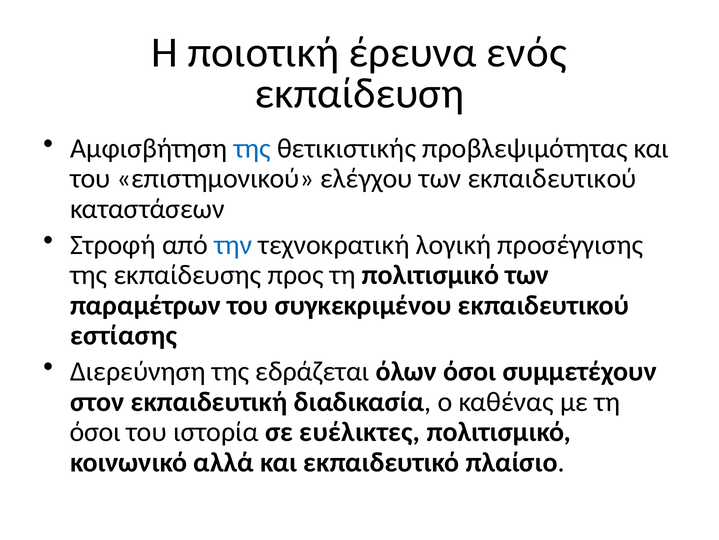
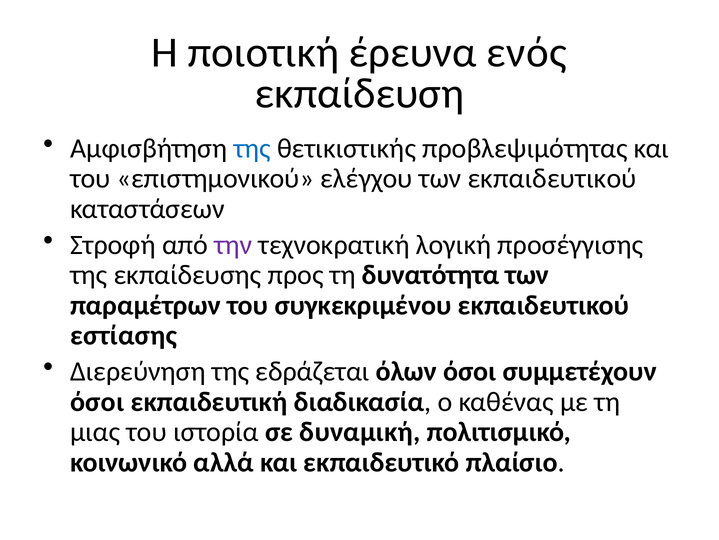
την colour: blue -> purple (233, 245)
τη πολιτισμικό: πολιτισμικό -> δυνατότητα (431, 275)
στον: στον -> όσοι (97, 401)
όσοι: όσοι -> μιας (95, 431)
ευέλικτες: ευέλικτες -> δυναμική (360, 431)
